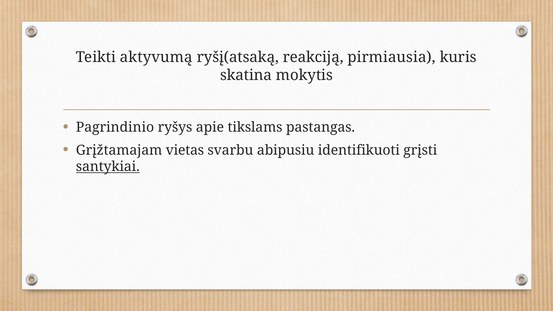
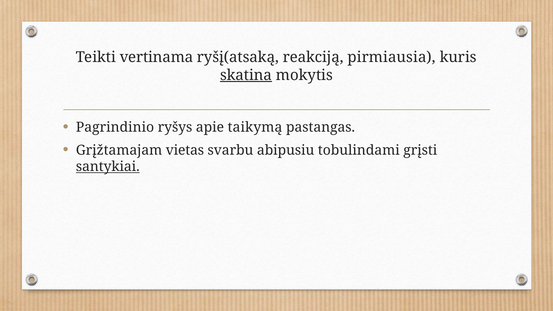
aktyvumą: aktyvumą -> vertinama (156, 57)
skatina underline: none -> present (246, 75)
tikslams: tikslams -> taikymą (255, 127)
identifikuoti: identifikuoti -> tobulindami (359, 150)
